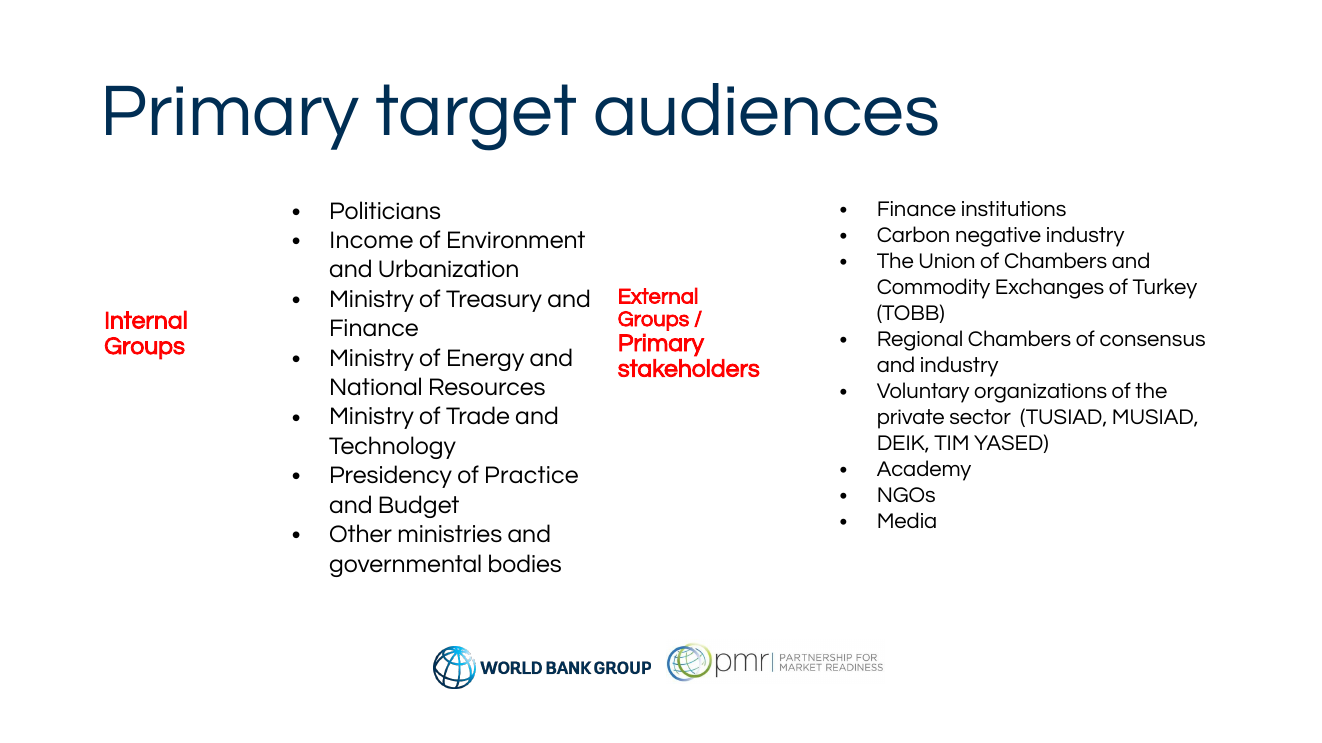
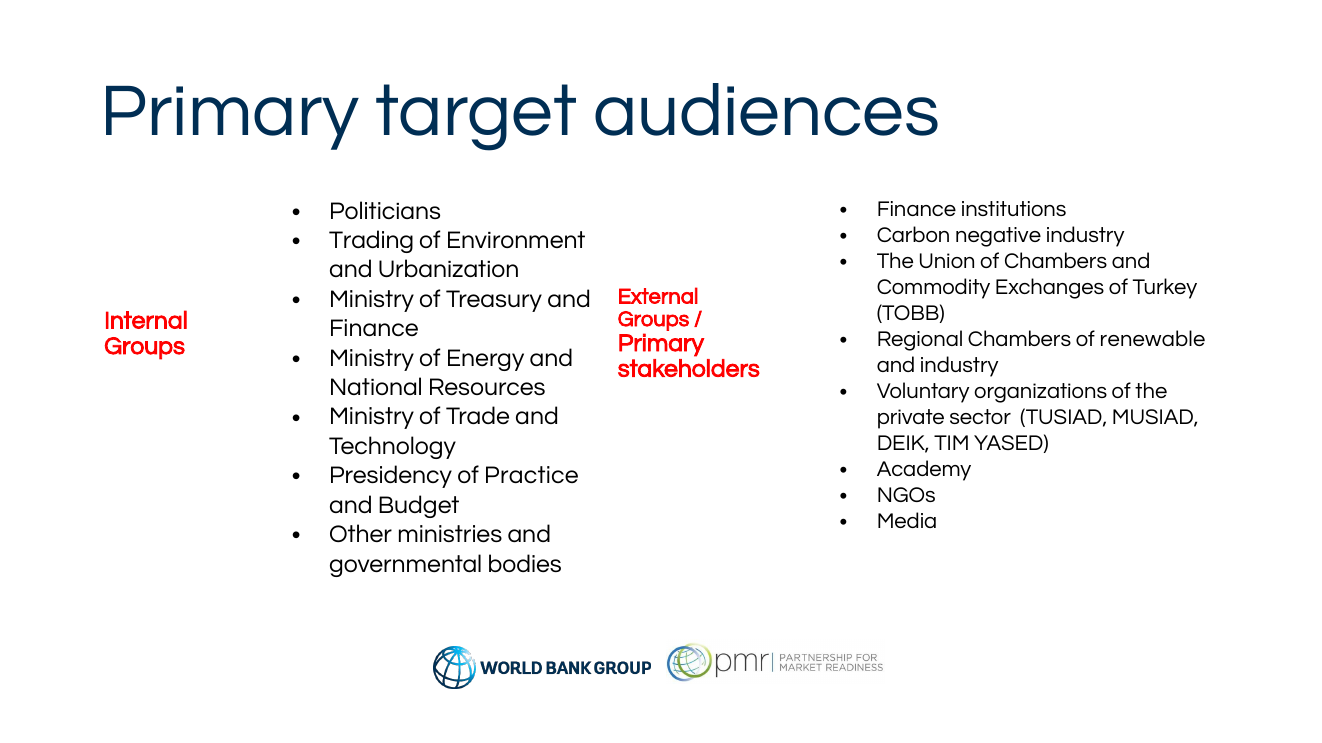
Income: Income -> Trading (372, 241)
consensus: consensus -> renewable (1153, 339)
